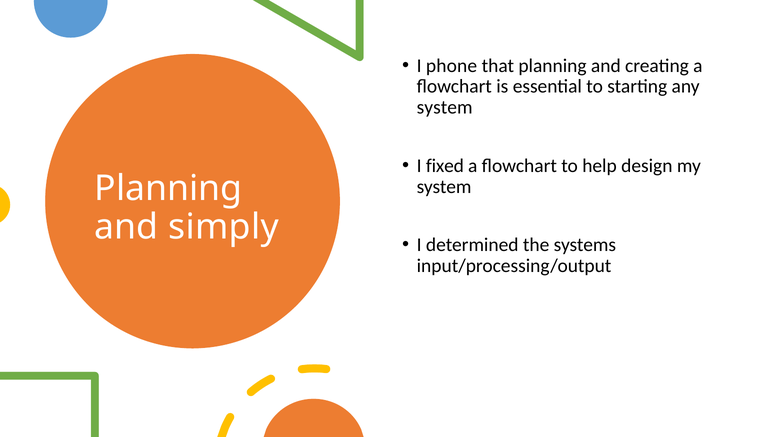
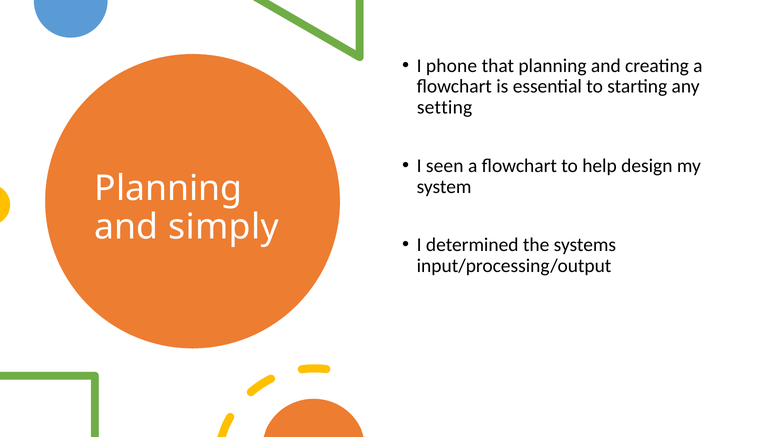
system: system -> setting (445, 108)
fixed: fixed -> seen (445, 166)
